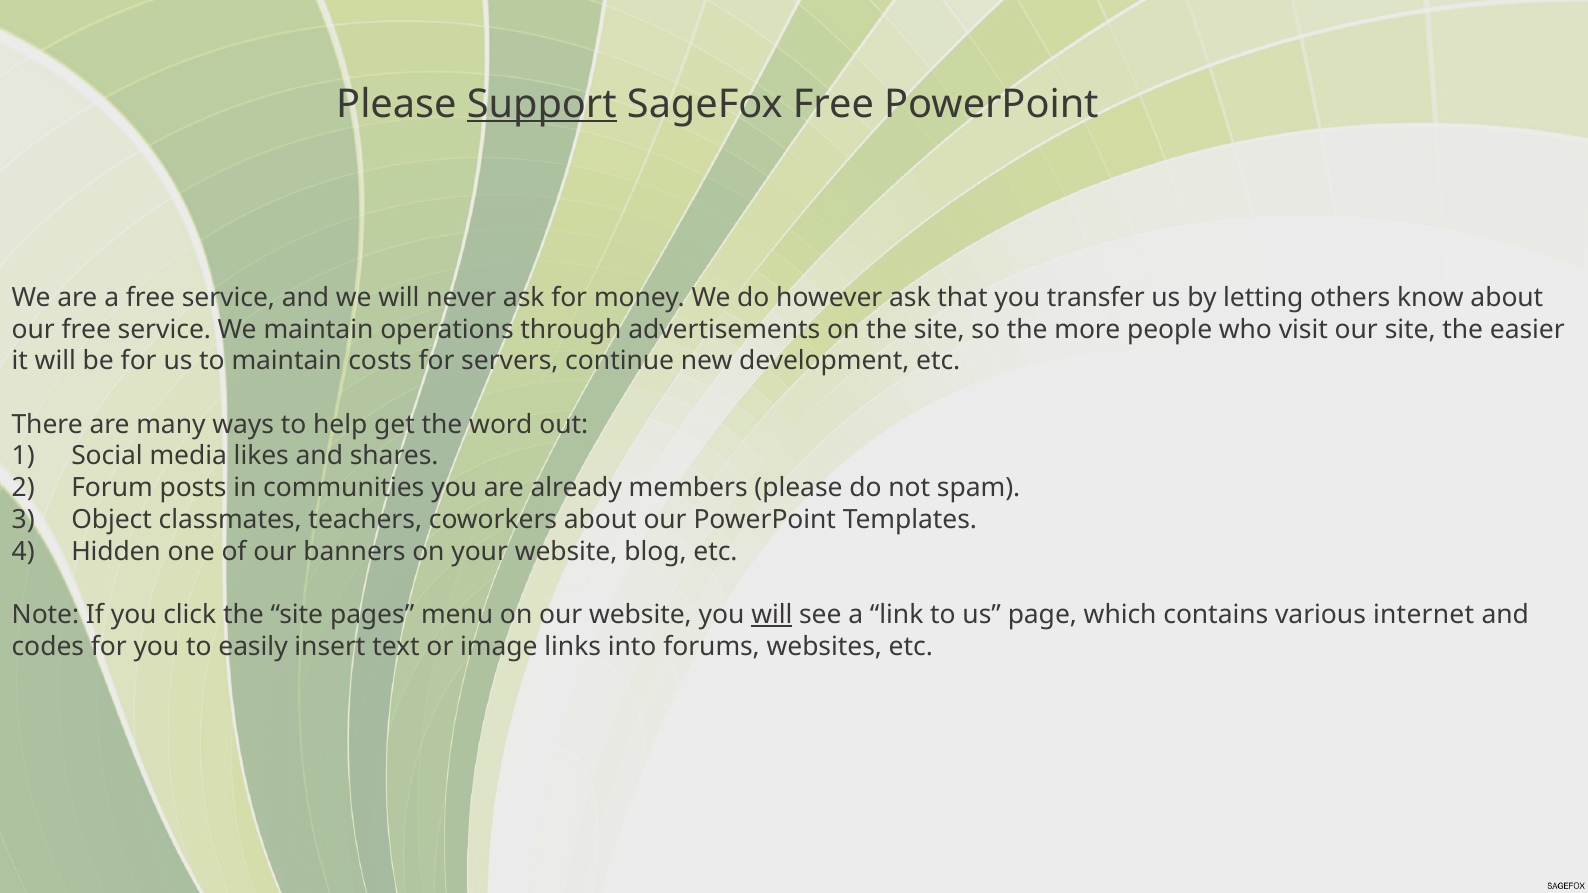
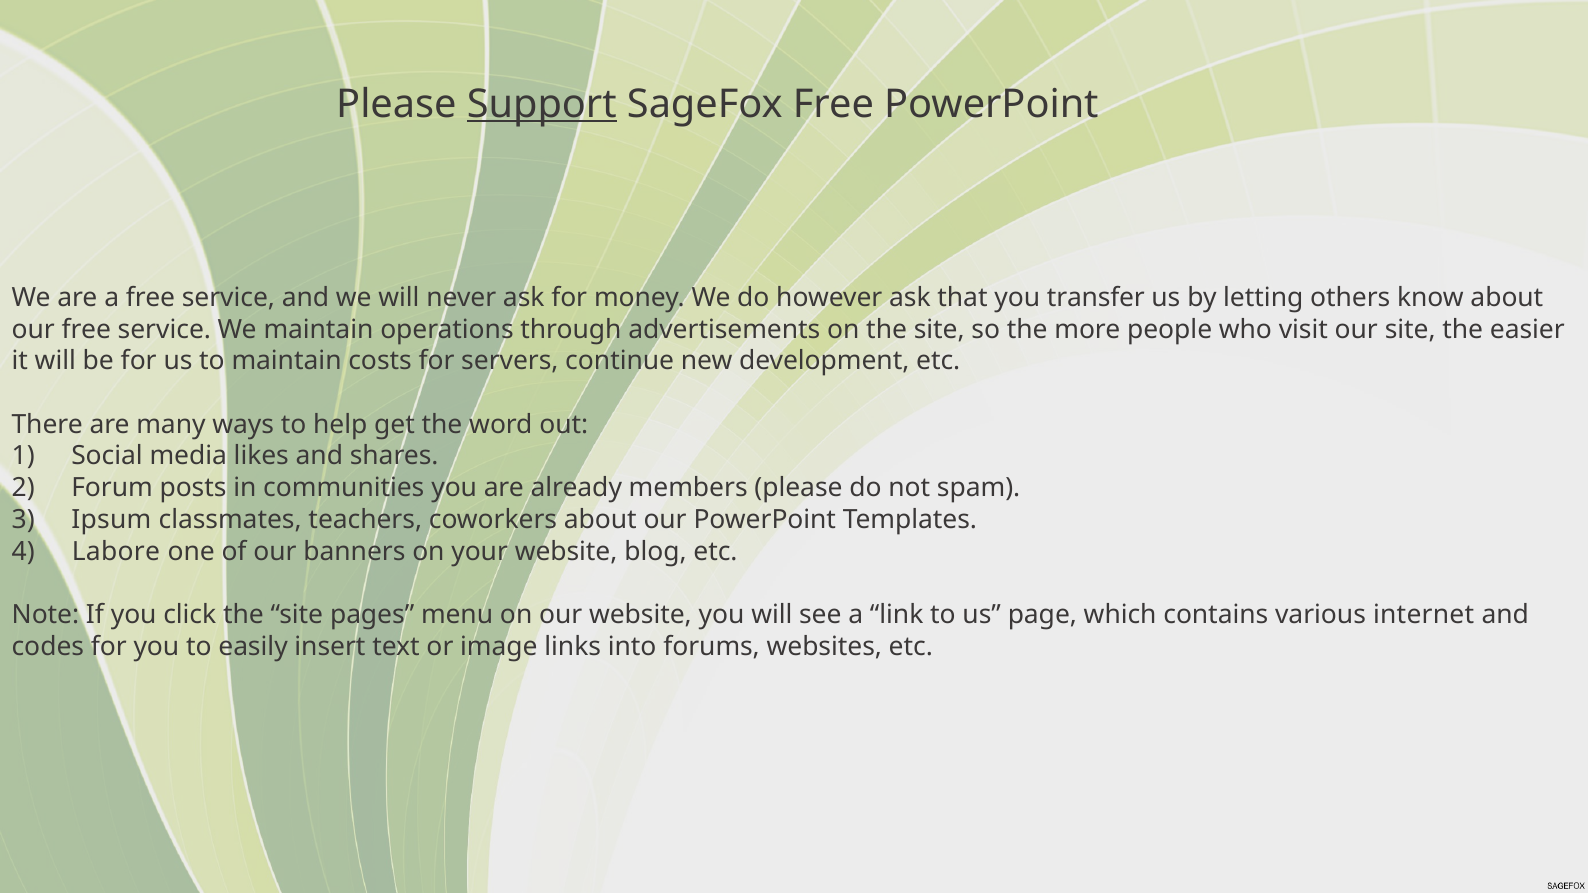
Object: Object -> Ipsum (111, 520)
Hidden: Hidden -> Labore (116, 552)
will underline: present -> none (772, 615)
